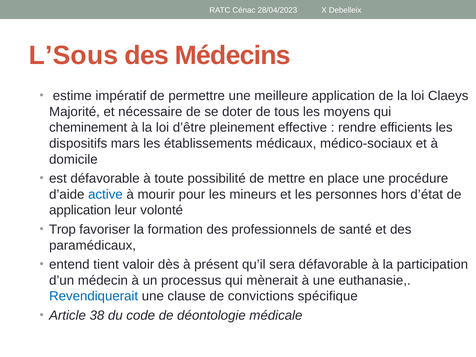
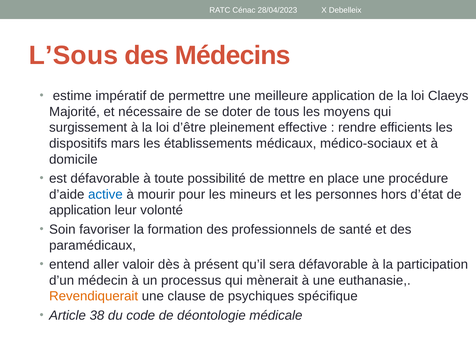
cheminement: cheminement -> surgissement (88, 128)
Trop: Trop -> Soin (62, 229)
tient: tient -> aller (106, 264)
Revendiquerait colour: blue -> orange (94, 296)
convictions: convictions -> psychiques (261, 296)
